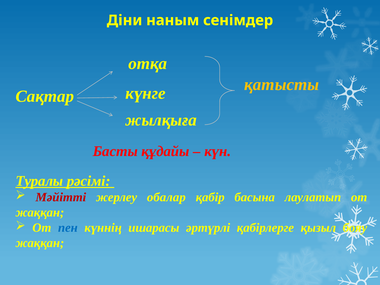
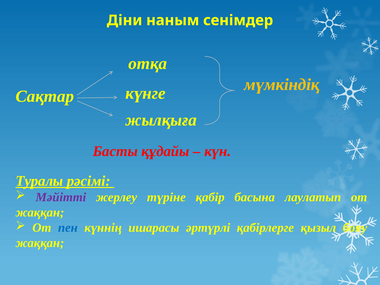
қатысты: қатысты -> мүмкіндіқ (282, 84)
Мәйітті colour: red -> purple (61, 197)
обалар: обалар -> түріне (166, 197)
